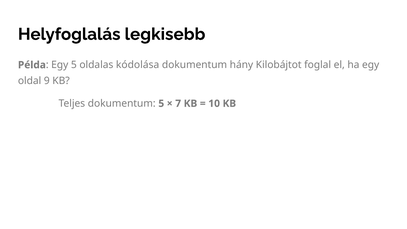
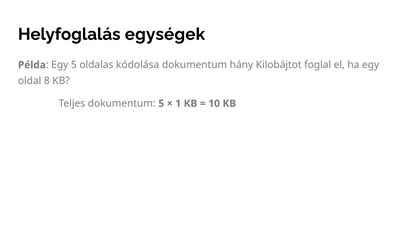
legkisebb: legkisebb -> egységek (165, 34)
9: 9 -> 8 (47, 81)
7: 7 -> 1 (178, 104)
